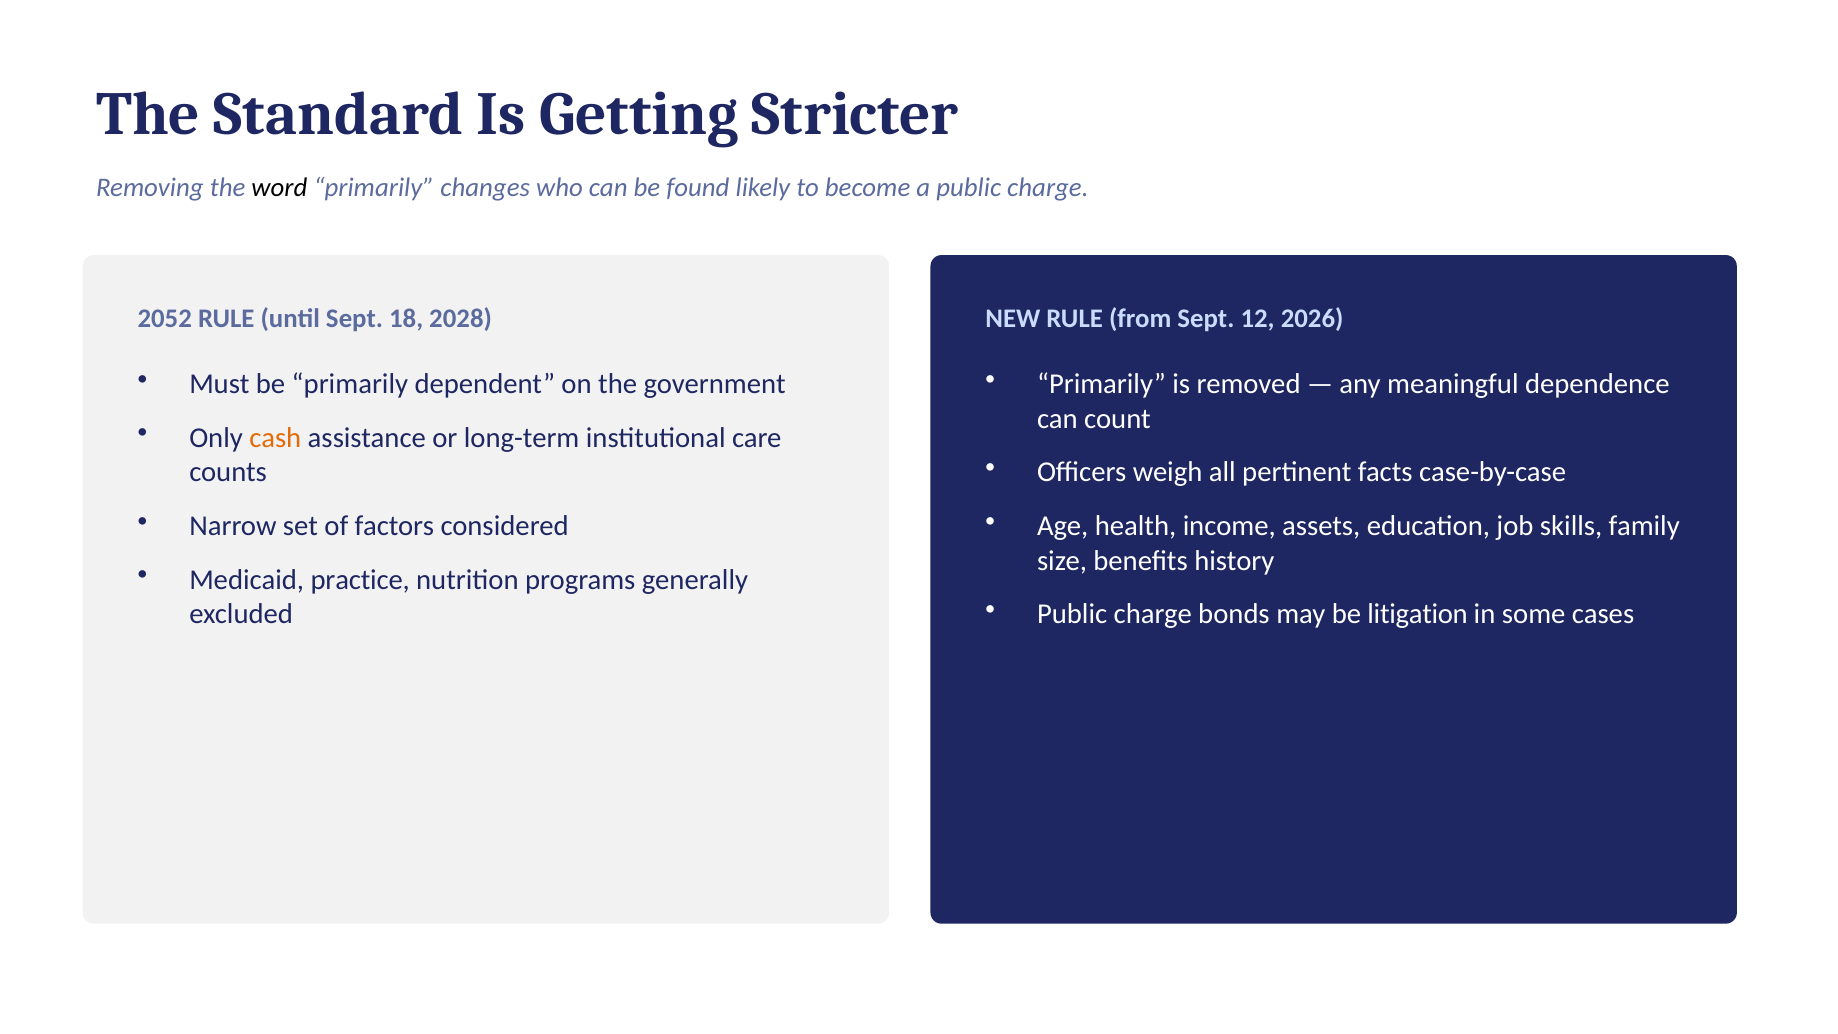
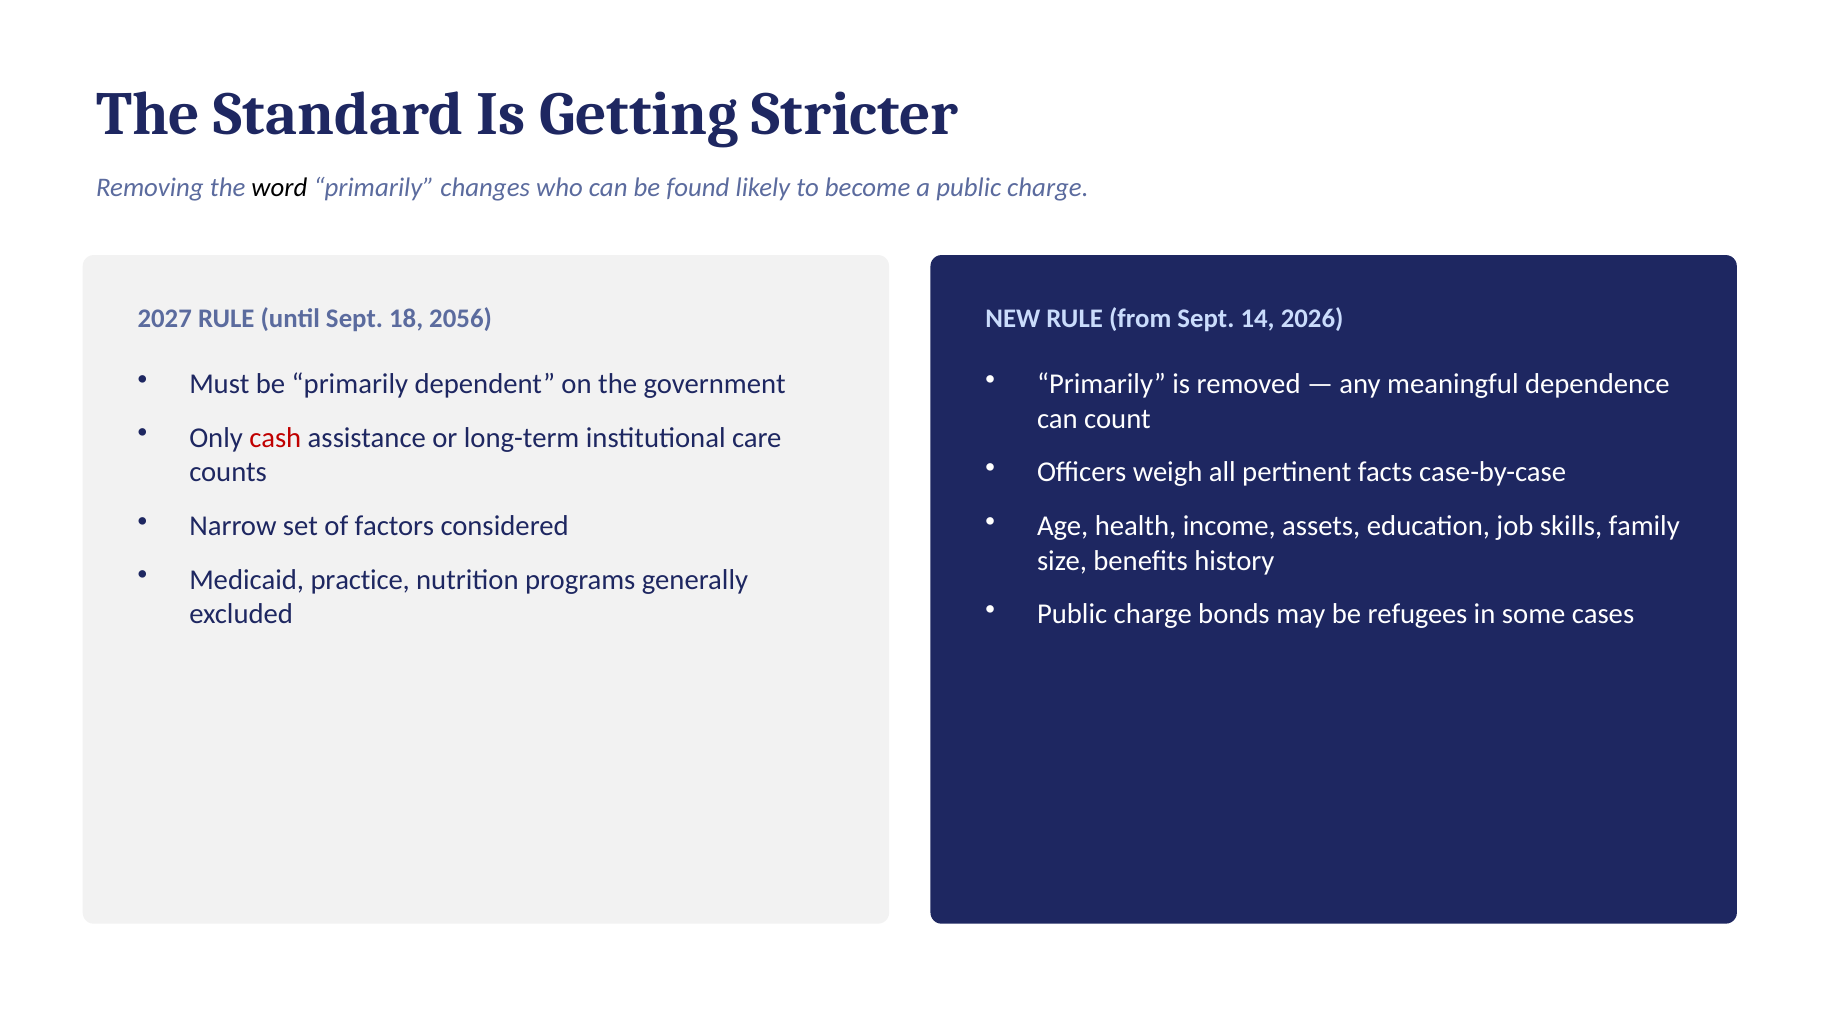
2052: 2052 -> 2027 (165, 319)
2028: 2028 -> 2056 (461, 319)
12: 12 -> 14 (1258, 319)
cash colour: orange -> red (275, 438)
litigation: litigation -> refugees (1418, 614)
